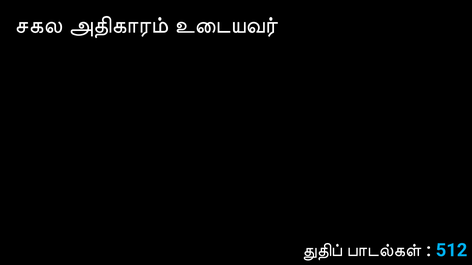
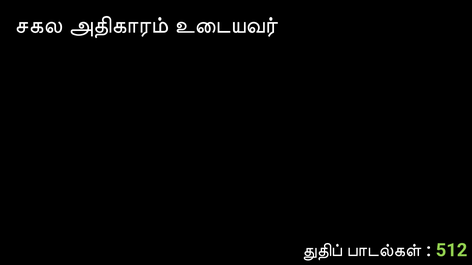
512 colour: light blue -> light green (452, 251)
